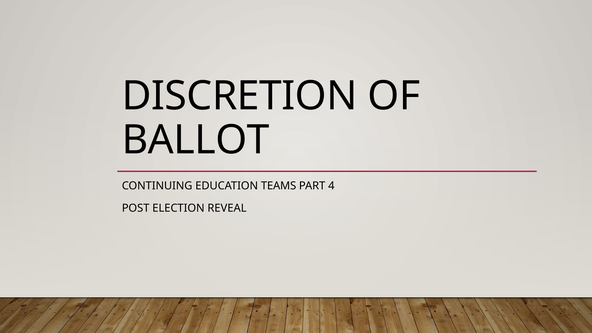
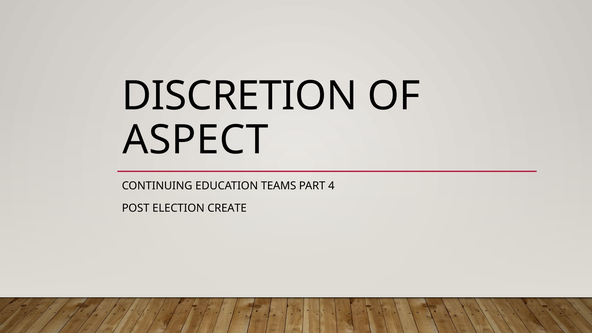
BALLOT: BALLOT -> ASPECT (195, 140)
REVEAL: REVEAL -> CREATE (227, 208)
